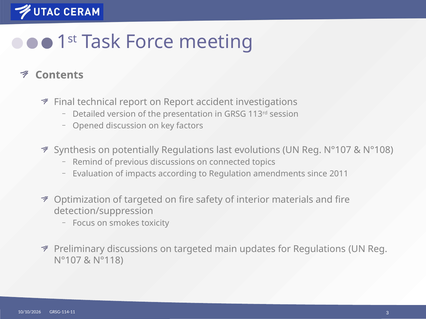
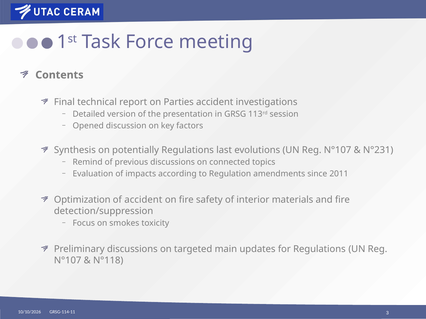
on Report: Report -> Parties (179, 102)
N°108: N°108 -> N°231 (378, 150)
of targeted: targeted -> accident (143, 200)
